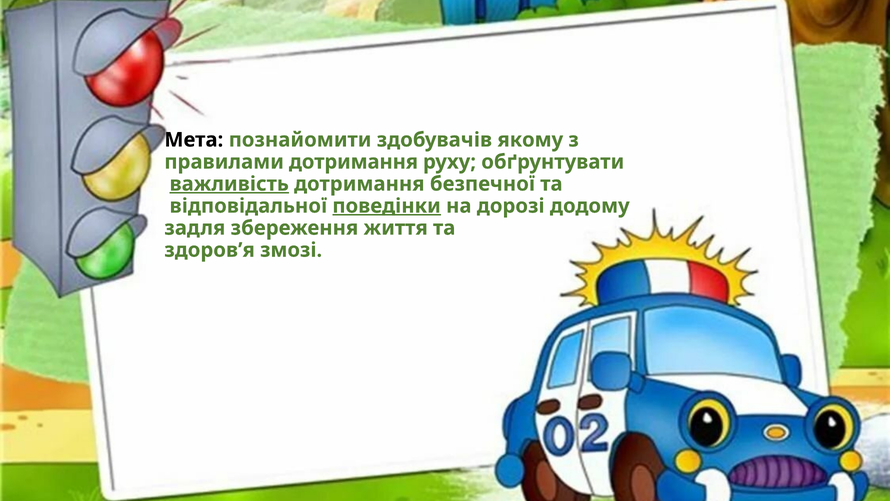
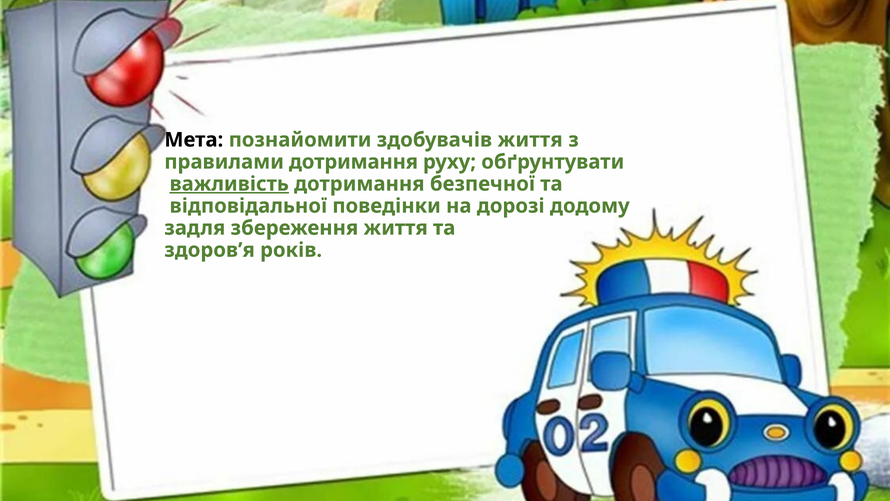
здобувачів якому: якому -> життя (530, 140)
поведінки underline: present -> none (387, 206)
змозі: змозі -> років (291, 250)
